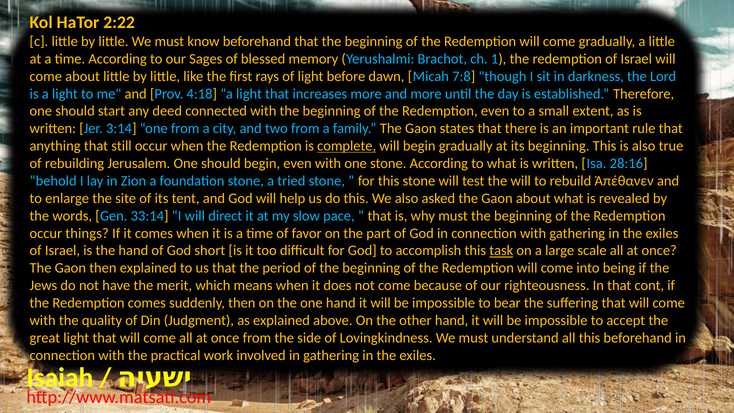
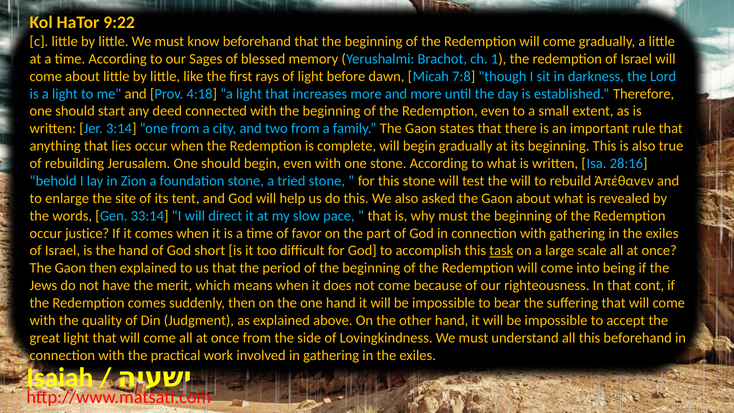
2:22: 2:22 -> 9:22 (119, 22)
still: still -> lies (121, 146)
complete underline: present -> none (347, 146)
things: things -> justice (87, 233)
